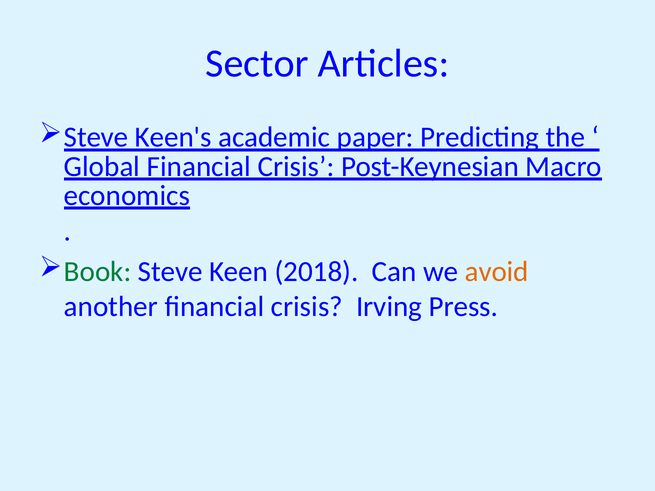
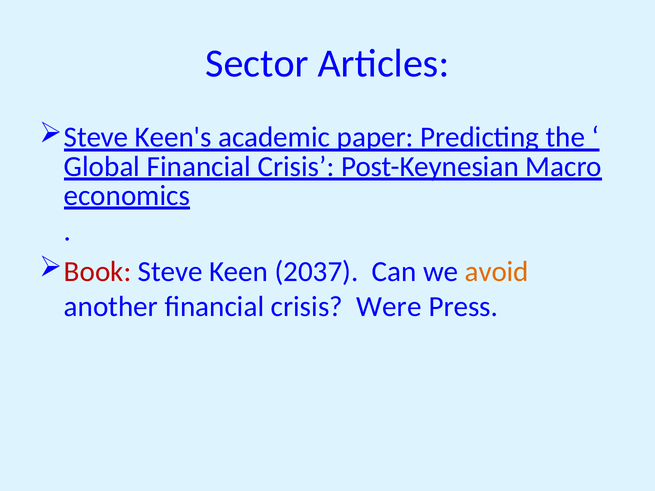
Book colour: green -> red (98, 272)
2018: 2018 -> 2037 (317, 272)
Irving: Irving -> Were (389, 307)
